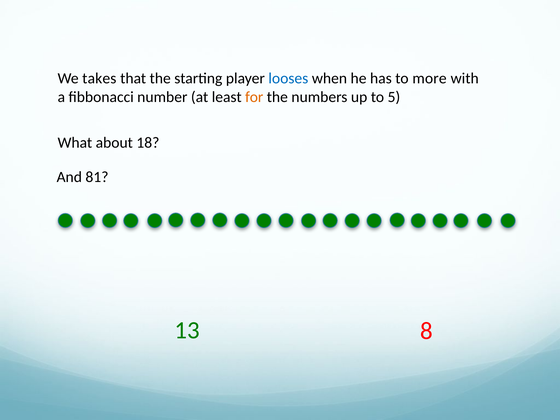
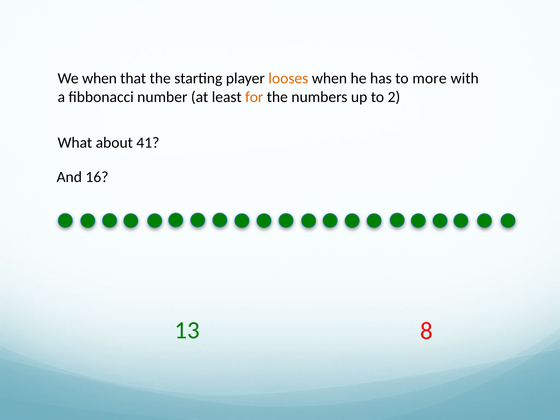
We takes: takes -> when (99, 78)
looses colour: blue -> orange (288, 78)
5: 5 -> 2 (394, 97)
18: 18 -> 41 (148, 143)
81: 81 -> 16 (97, 177)
